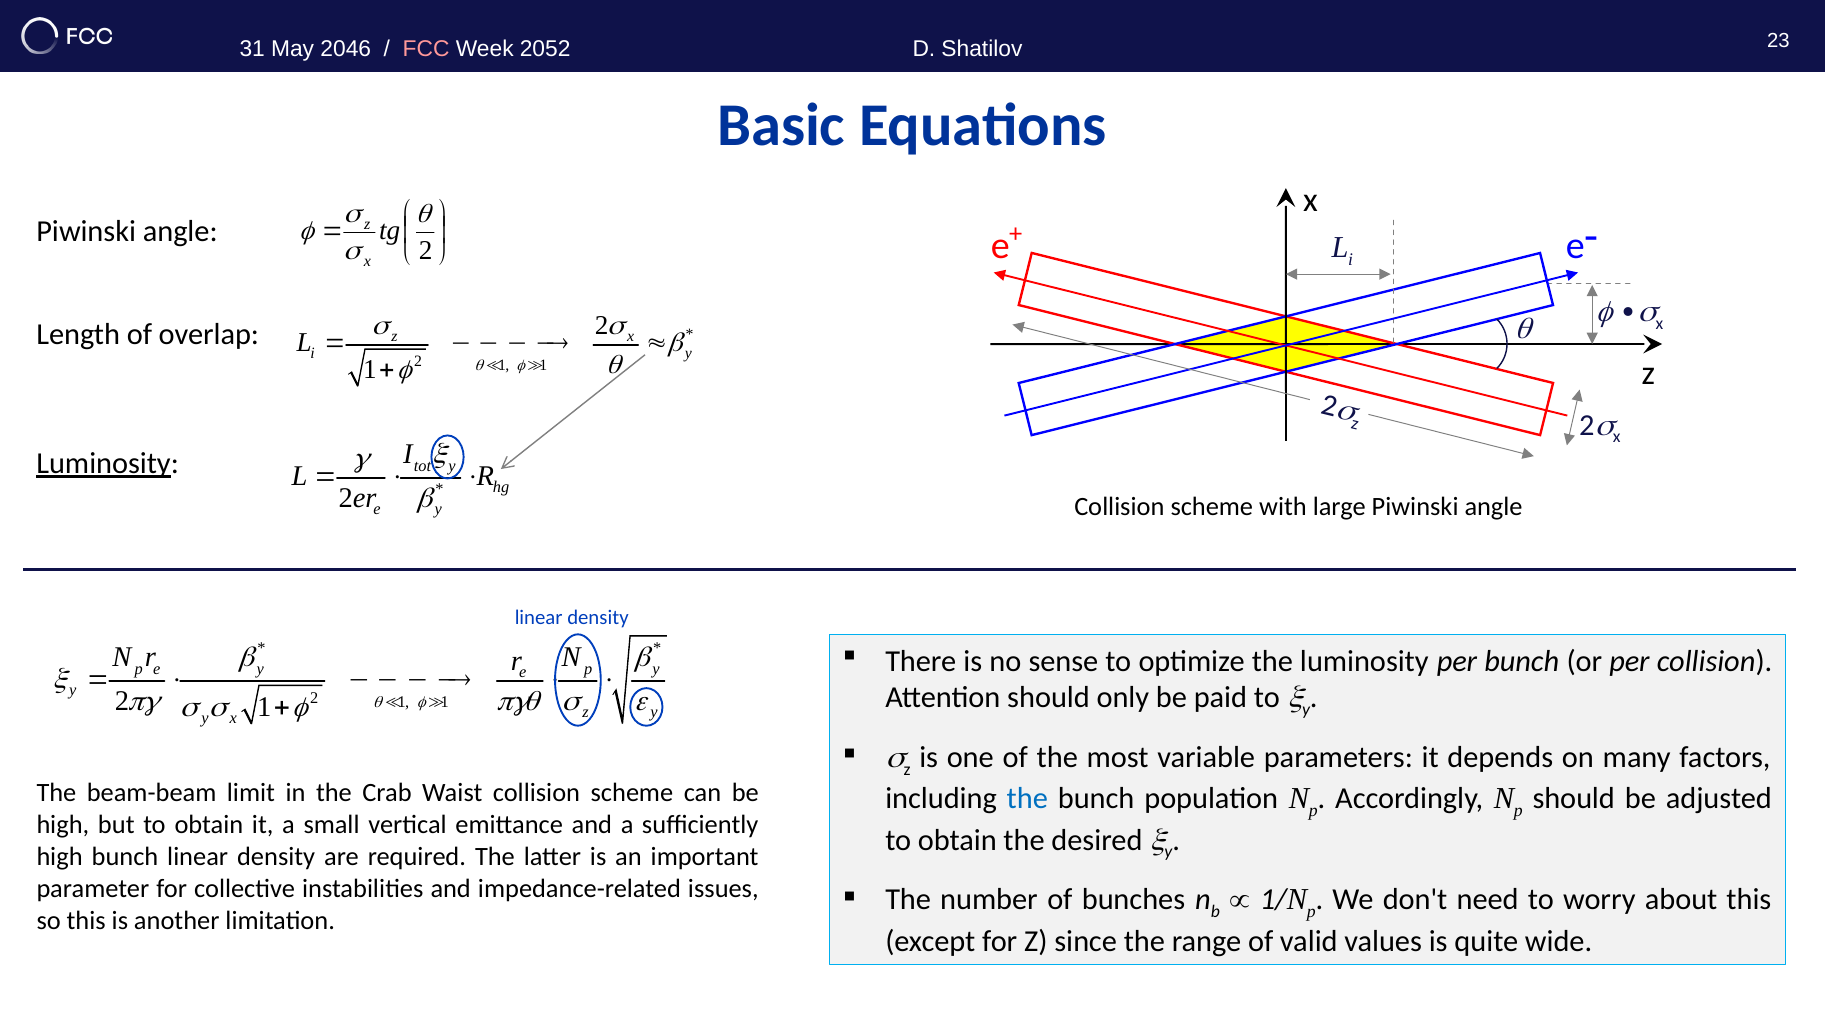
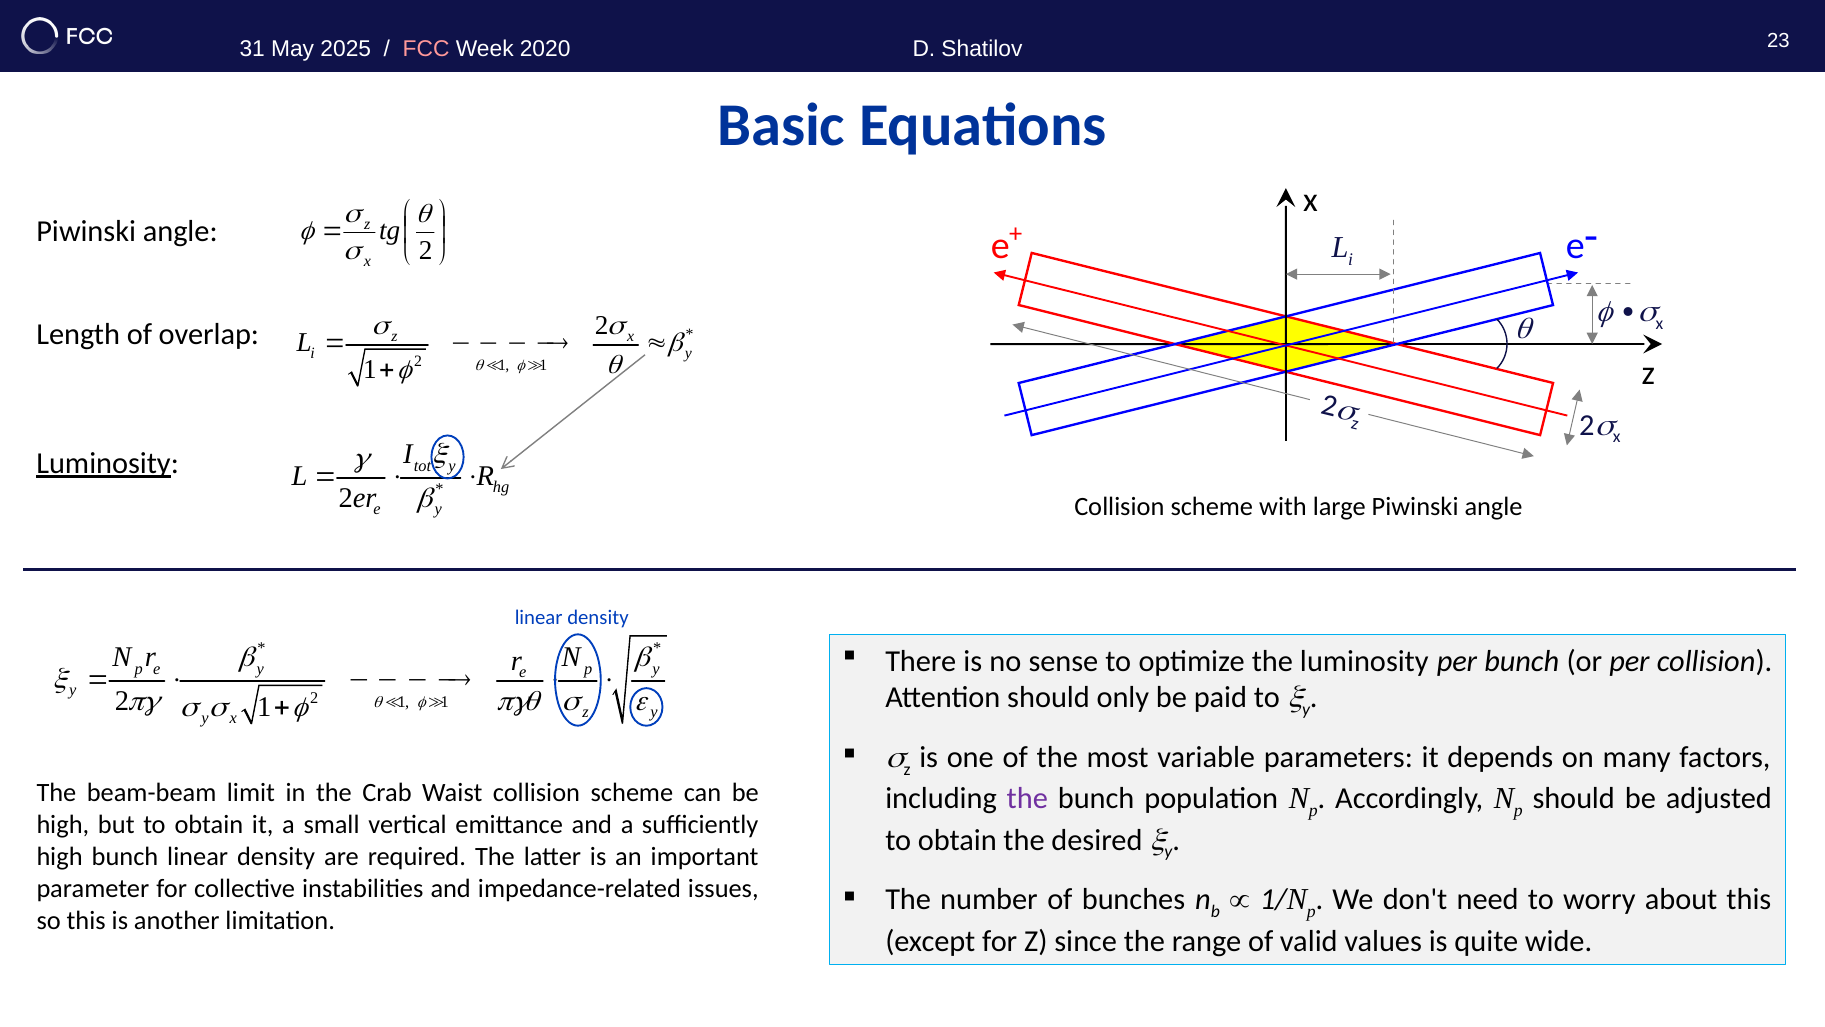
2046: 2046 -> 2025 (346, 49)
2052: 2052 -> 2020 (545, 49)
the colour: blue -> purple (1027, 798)
